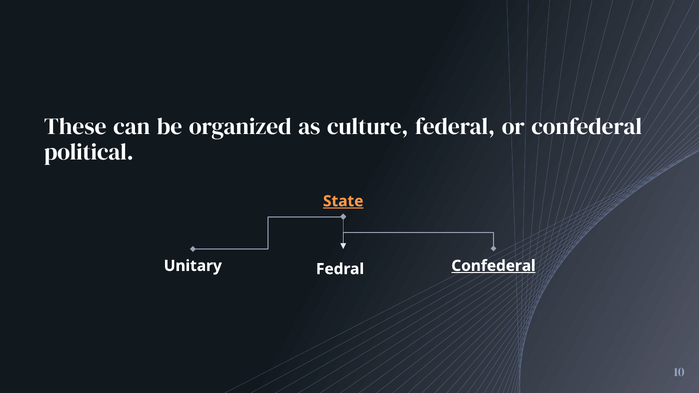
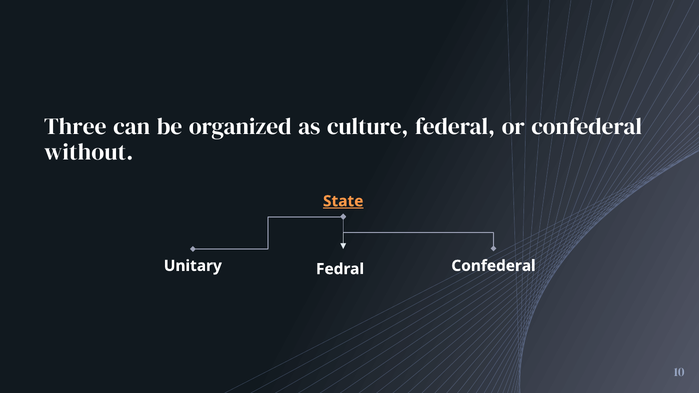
These: These -> Three (75, 127)
political: political -> without (89, 152)
Confederal underline: present -> none (494, 266)
